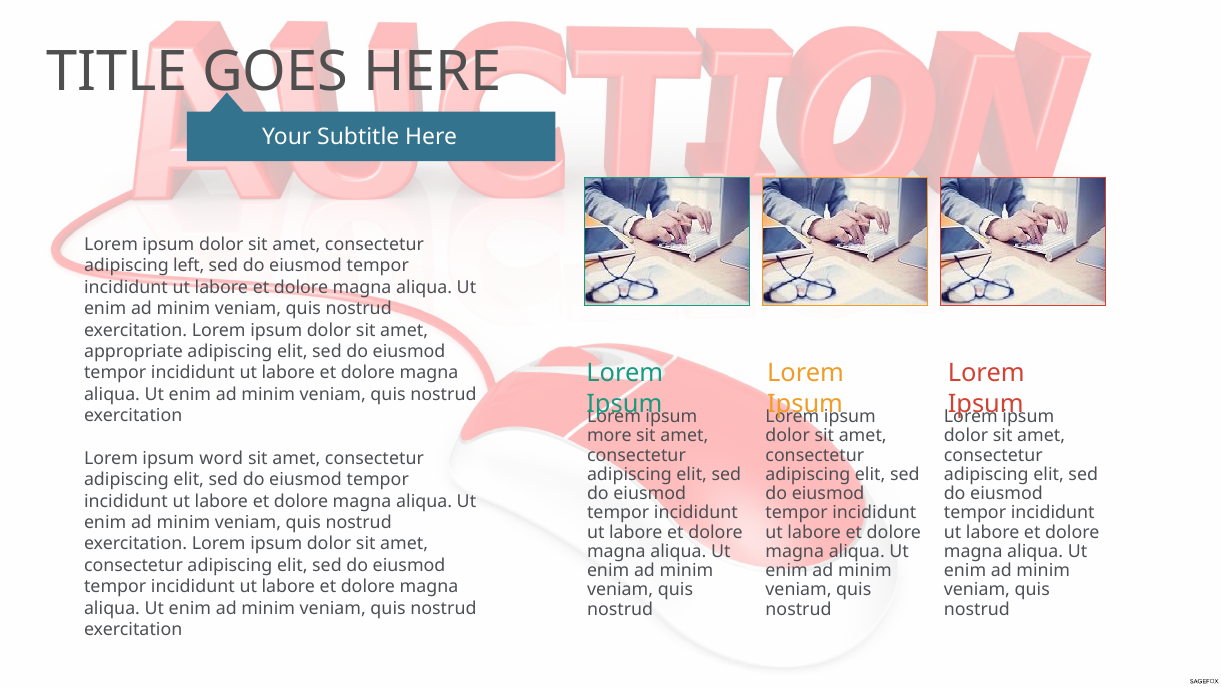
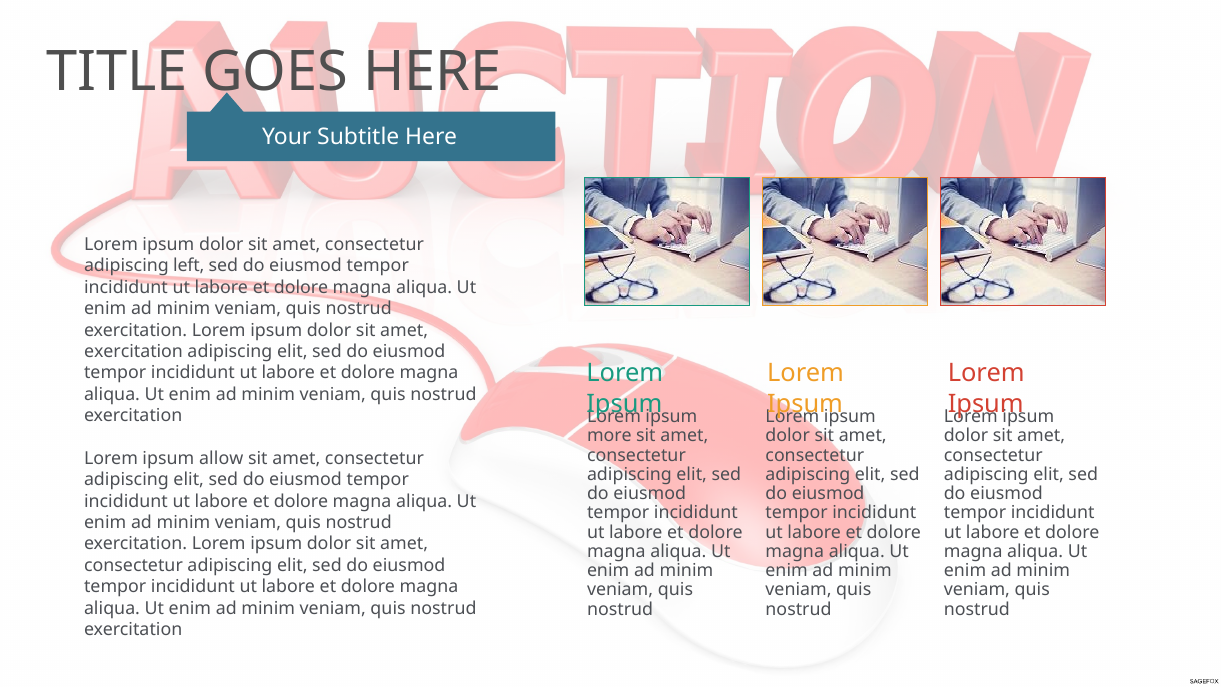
appropriate: appropriate -> exercitation (134, 352)
word: word -> allow (221, 458)
